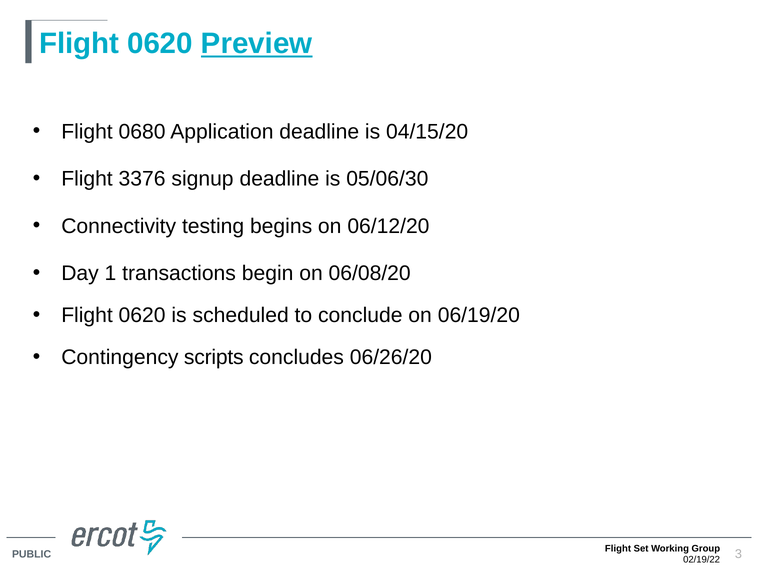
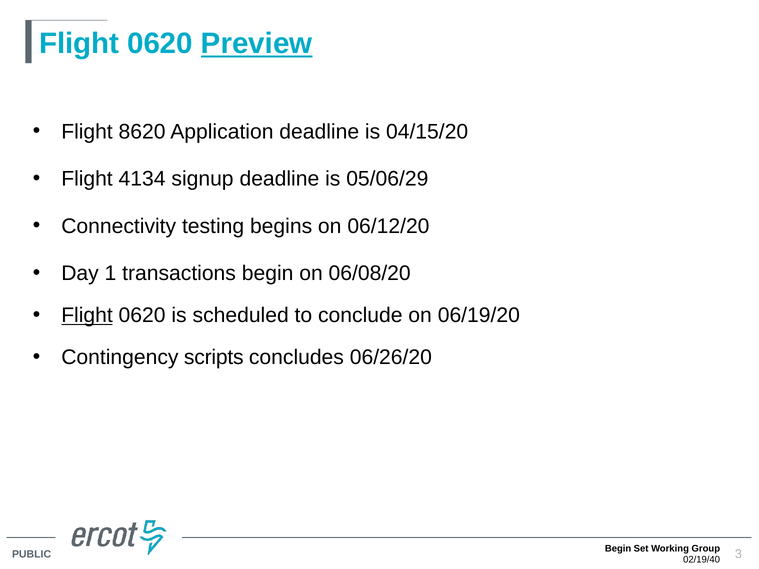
0680: 0680 -> 8620 (142, 132)
3376: 3376 -> 4134 (142, 179)
05/06/30: 05/06/30 -> 05/06/29 (387, 179)
Flight underline: none -> present (87, 316)
Flight: Flight -> Begin (618, 549)
02/19/22: 02/19/22 -> 02/19/40 (702, 560)
